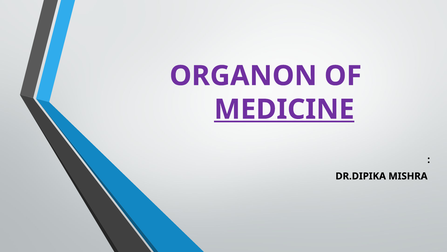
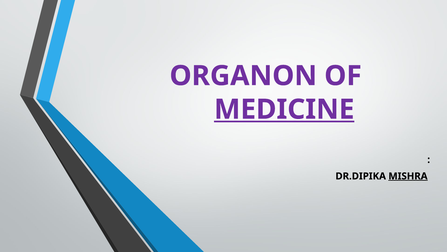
MISHRA underline: none -> present (408, 176)
